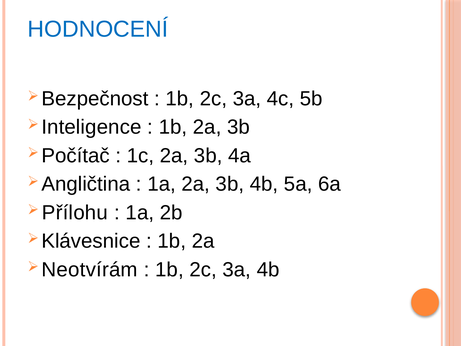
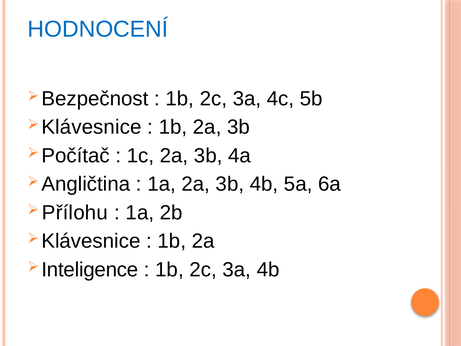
Inteligence: Inteligence -> Klávesnice (91, 127)
Neotvírám: Neotvírám -> Inteligence (90, 269)
